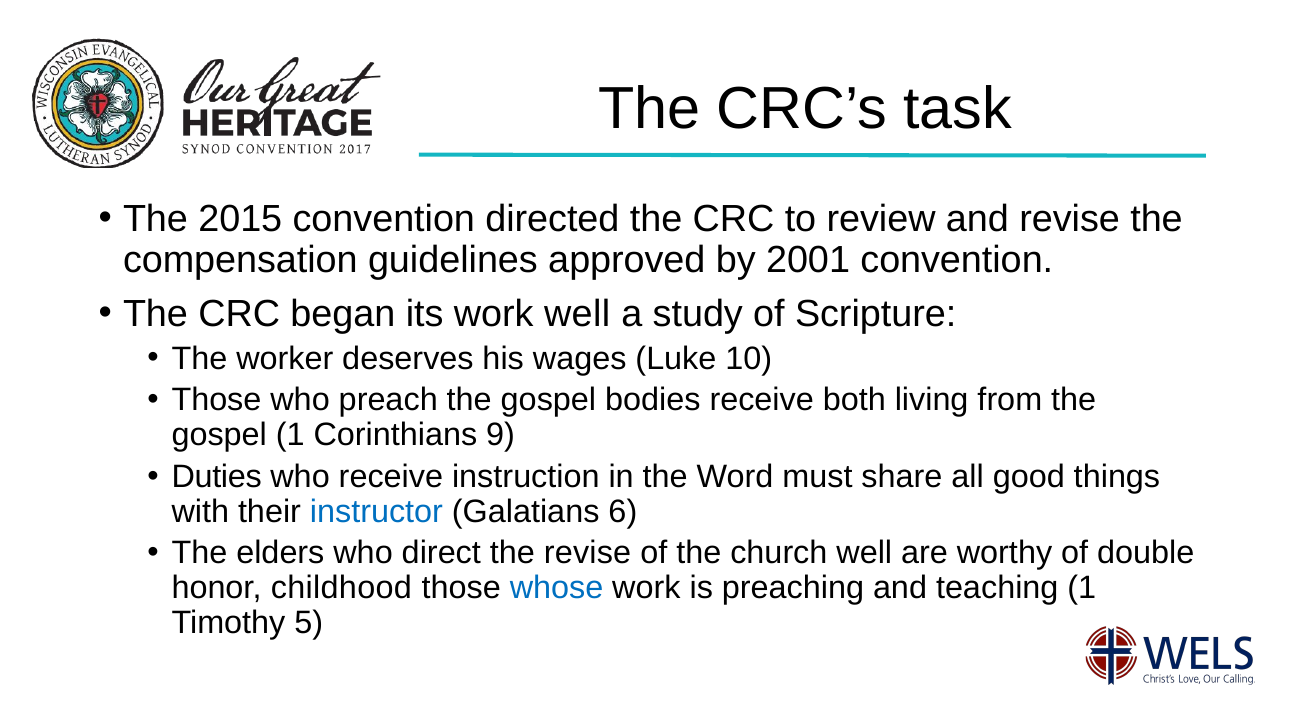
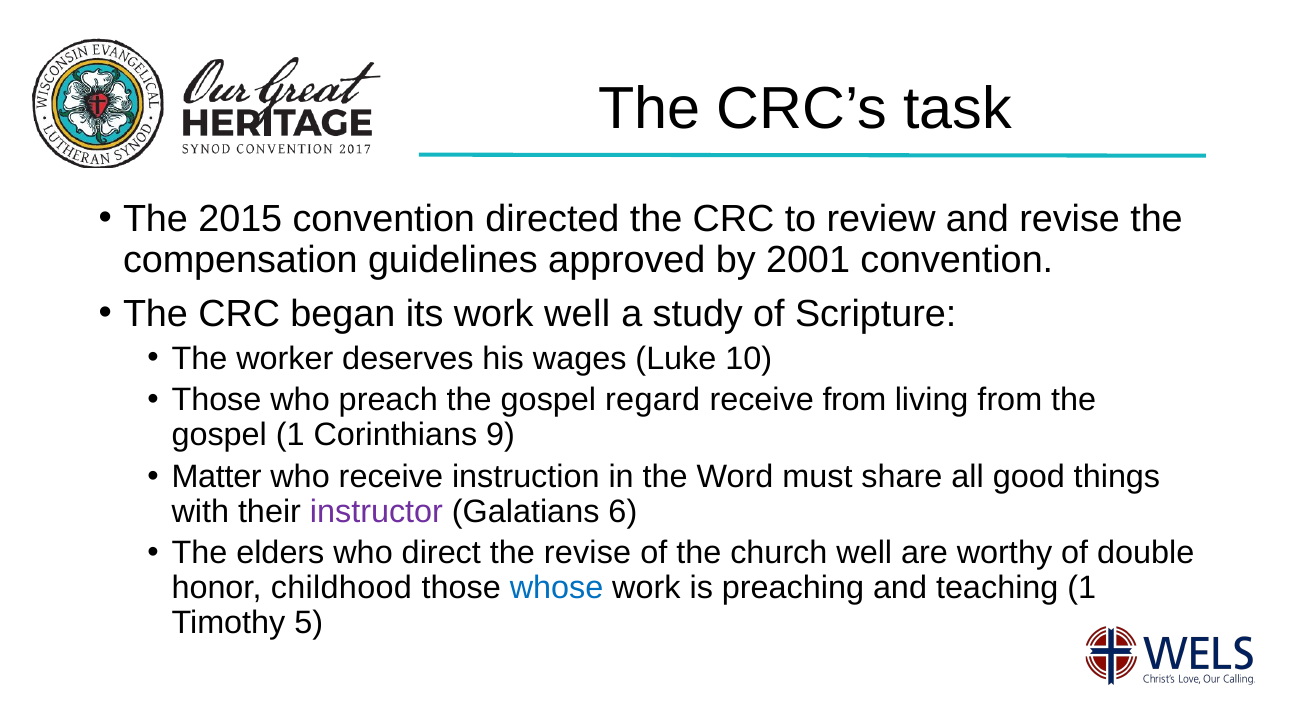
bodies: bodies -> regard (653, 400)
receive both: both -> from (854, 400)
Duties: Duties -> Matter (217, 477)
instructor colour: blue -> purple (376, 512)
